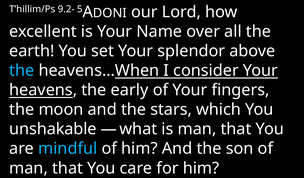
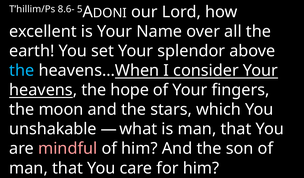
9.2-: 9.2- -> 8.6- (66, 9)
early: early -> hope (130, 90)
mindful colour: light blue -> pink (68, 149)
